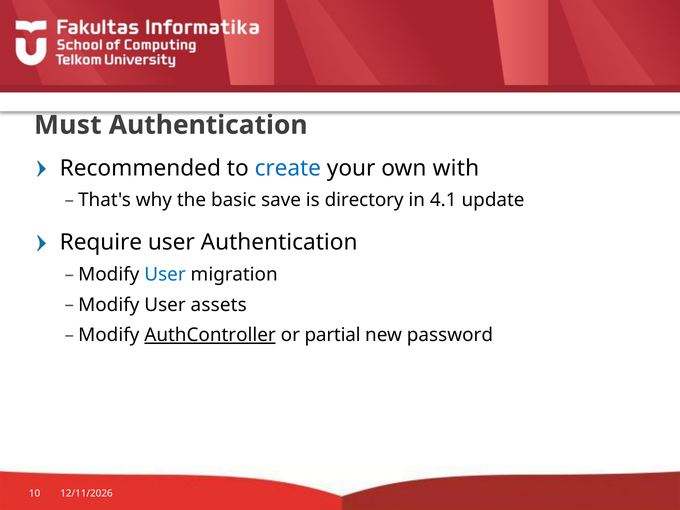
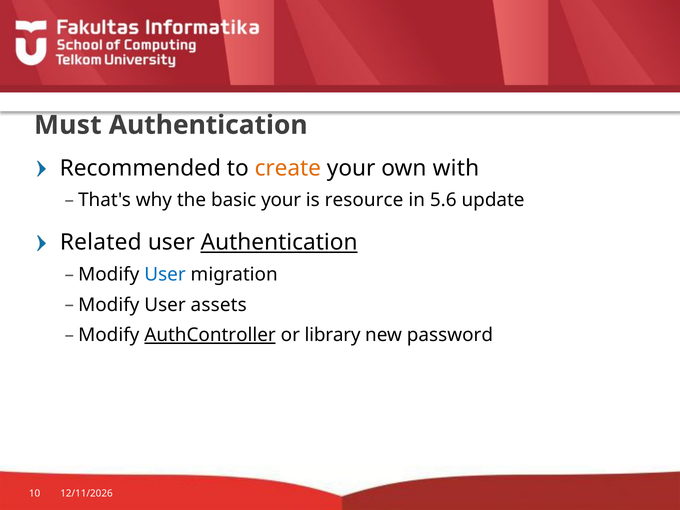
create colour: blue -> orange (288, 168)
basic save: save -> your (281, 200)
directory: directory -> resource (364, 200)
4.1: 4.1 -> 5.6 (443, 200)
Require: Require -> Related (101, 242)
Authentication underline: none -> present (279, 242)
partial: partial -> library (333, 335)
